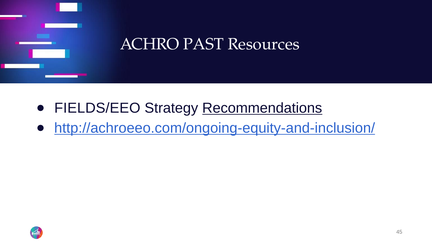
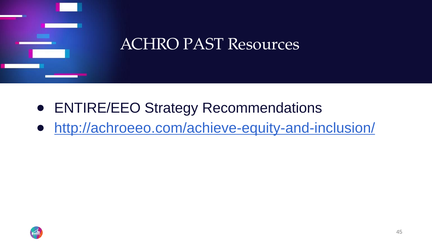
FIELDS/EEO: FIELDS/EEO -> ENTIRE/EEO (97, 108)
Recommendations underline: present -> none (262, 108)
http://achroeeo.com/ongoing-equity-and-inclusion/: http://achroeeo.com/ongoing-equity-and-inclusion/ -> http://achroeeo.com/achieve-equity-and-inclusion/ (215, 128)
